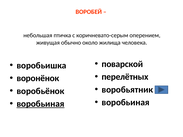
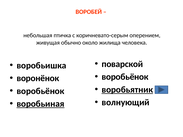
перелётных: перелётных -> воробьёнок (125, 77)
воробьятник underline: none -> present (127, 90)
воробьиная: воробьиная -> волнующий (126, 103)
